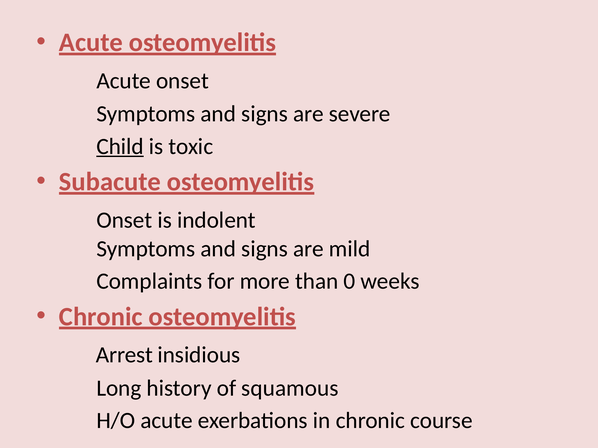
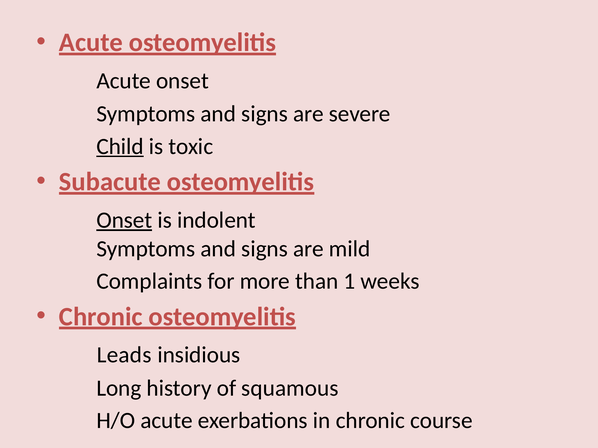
Onset underline: none -> present (124, 220)
0: 0 -> 1 (349, 281)
Arrest: Arrest -> Leads (124, 355)
